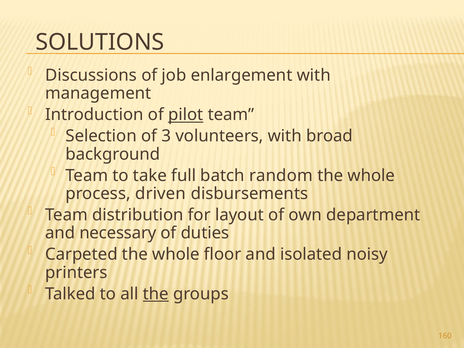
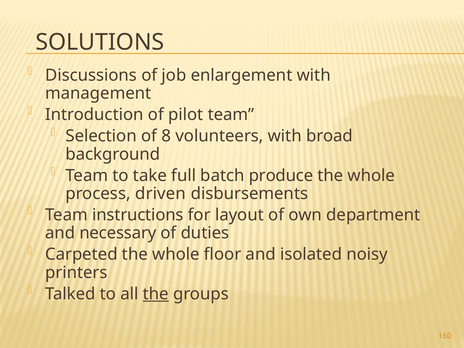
pilot underline: present -> none (186, 115)
3: 3 -> 8 (166, 136)
random: random -> produce (281, 176)
distribution: distribution -> instructions (138, 215)
